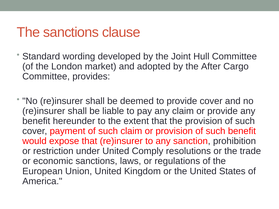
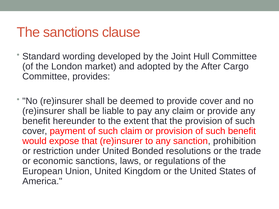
Comply: Comply -> Bonded (148, 151)
